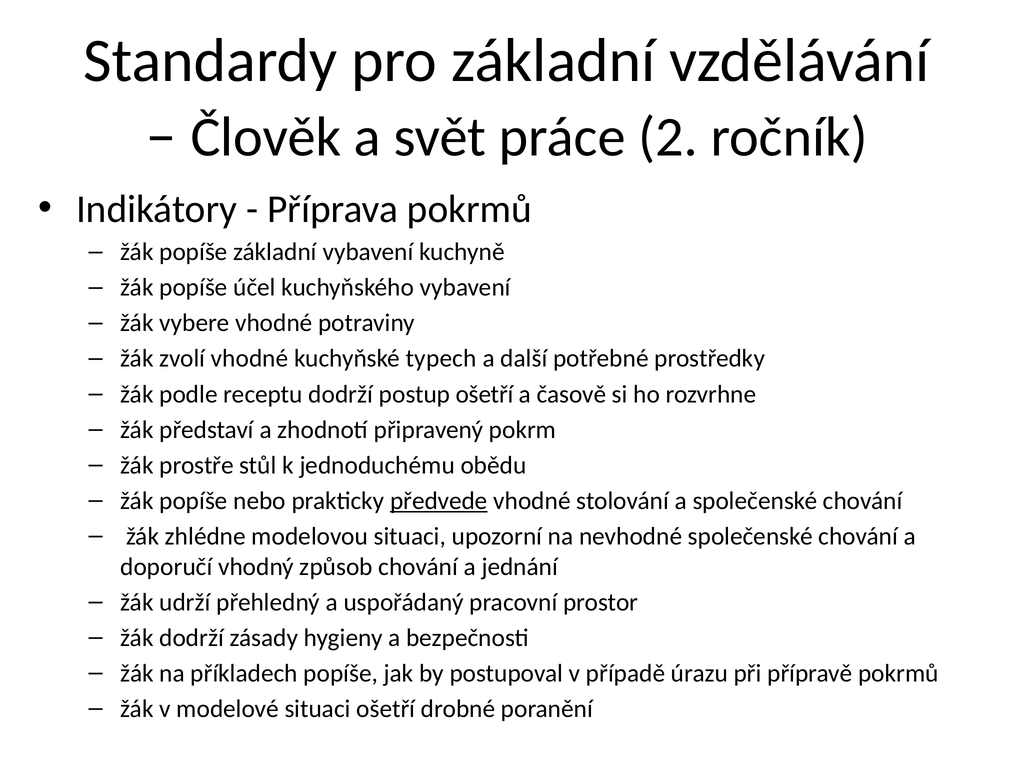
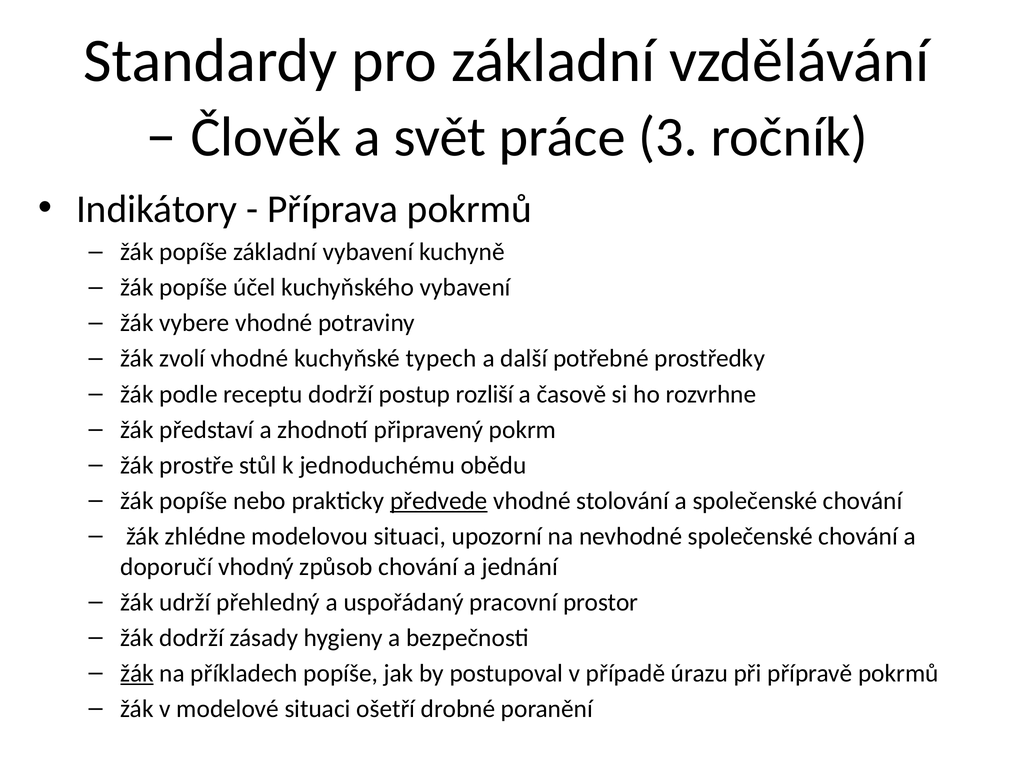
2: 2 -> 3 (668, 137)
postup ošetří: ošetří -> rozliší (485, 394)
žák underline: none -> present (137, 673)
